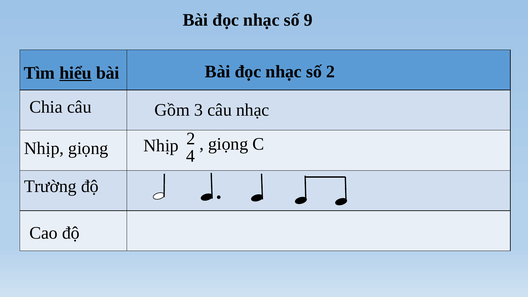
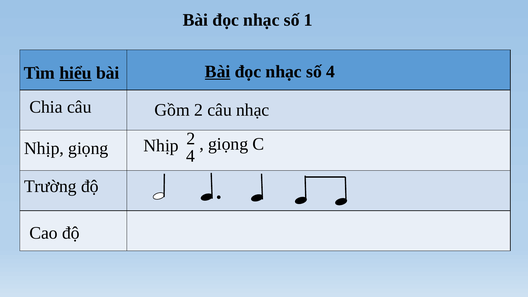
9: 9 -> 1 (308, 20)
Bài underline: none -> present (218, 72)
số 2: 2 -> 4 (331, 72)
Gồm 3: 3 -> 2 (199, 110)
